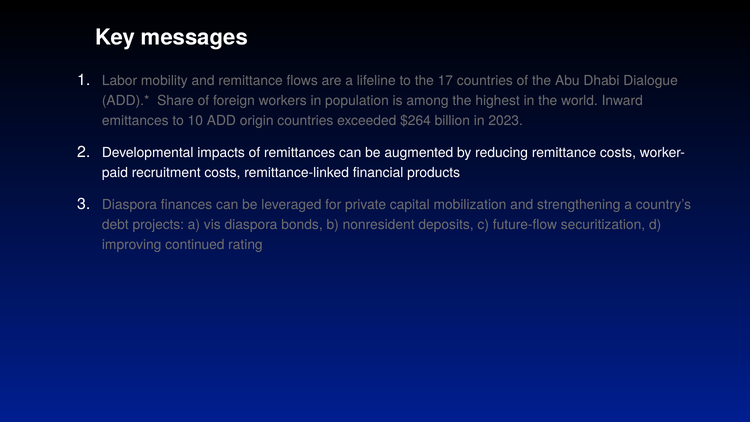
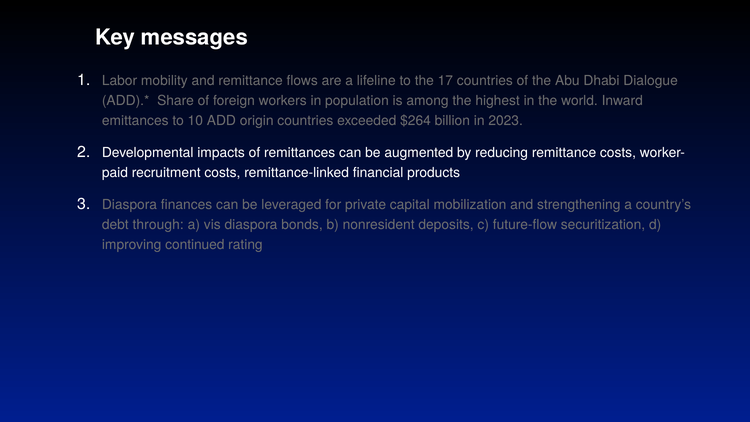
projects: projects -> through (158, 225)
